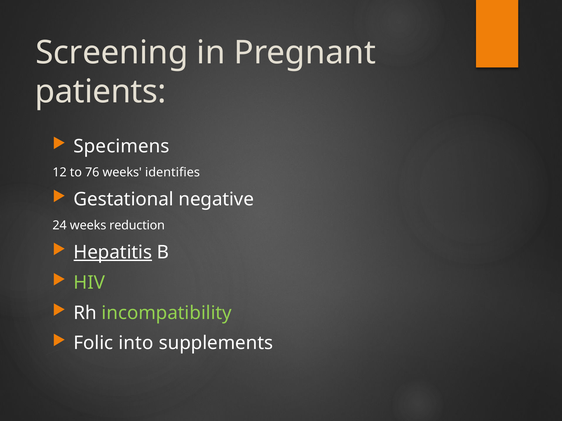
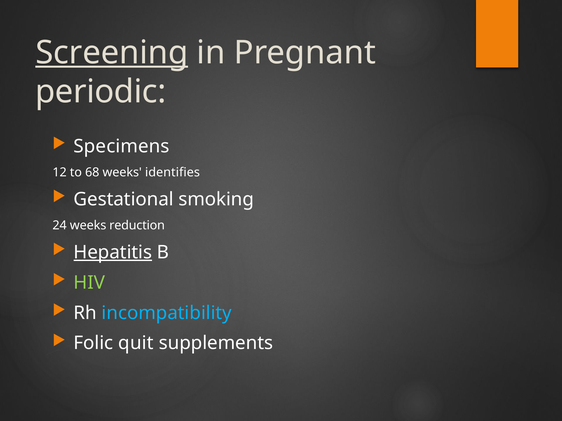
Screening underline: none -> present (112, 53)
patients: patients -> periodic (101, 92)
76: 76 -> 68 (92, 173)
negative: negative -> smoking (216, 200)
incompatibility colour: light green -> light blue (167, 313)
into: into -> quit (136, 343)
